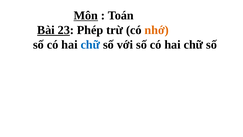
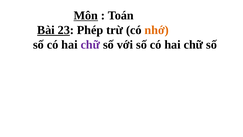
chữ colour: blue -> purple (90, 45)
